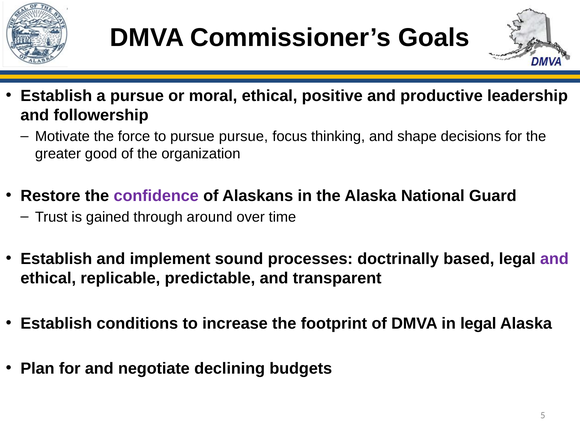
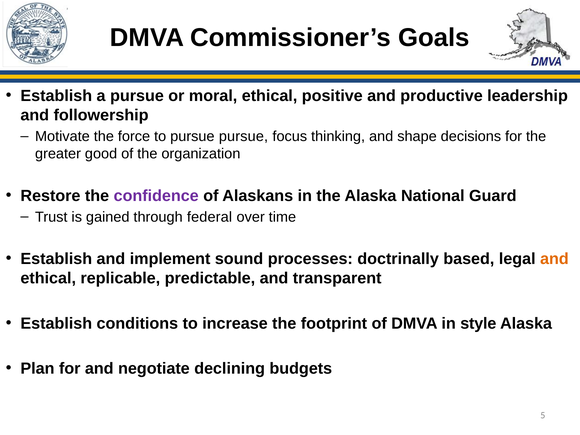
around: around -> federal (210, 217)
and colour: purple -> orange (554, 259)
in legal: legal -> style (478, 323)
